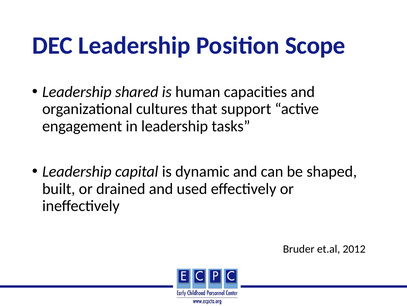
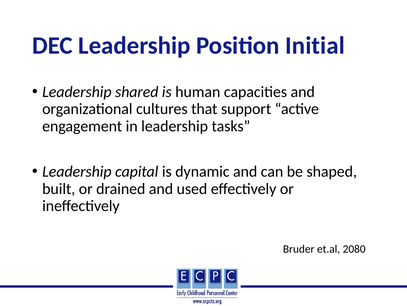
Scope: Scope -> Initial (315, 46)
2012: 2012 -> 2080 (354, 248)
